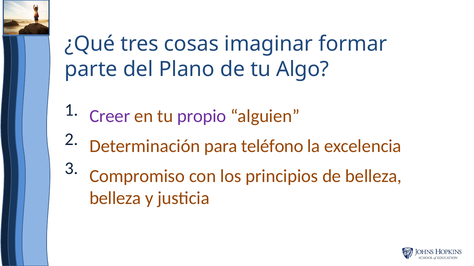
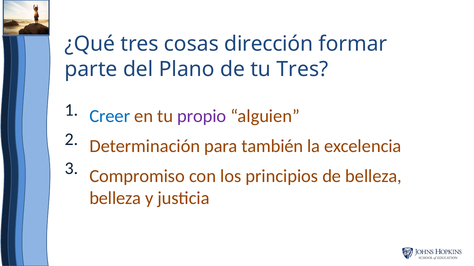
imaginar: imaginar -> dirección (269, 44)
tu Algo: Algo -> Tres (302, 69)
Creer colour: purple -> blue (110, 117)
teléfono: teléfono -> también (272, 147)
